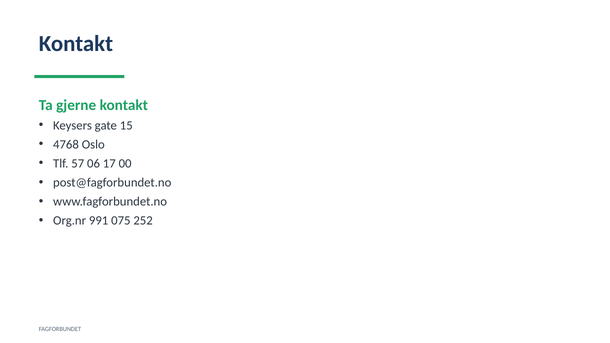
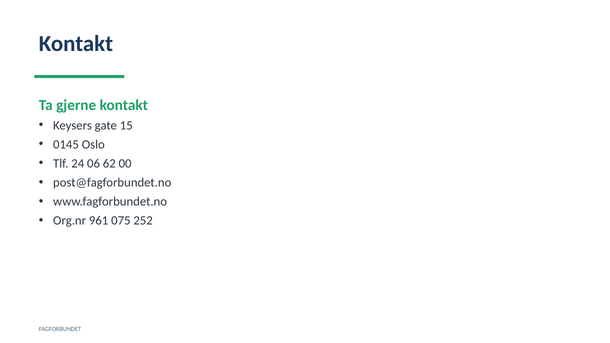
4768: 4768 -> 0145 (66, 145)
57: 57 -> 24 (78, 164)
17: 17 -> 62 (109, 164)
991: 991 -> 961 (99, 221)
